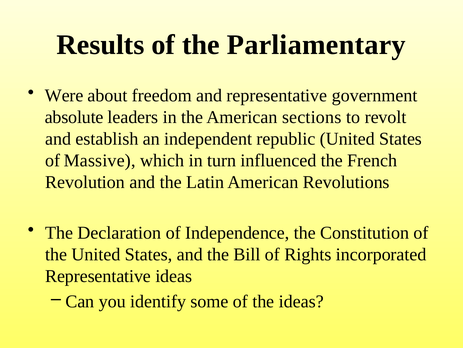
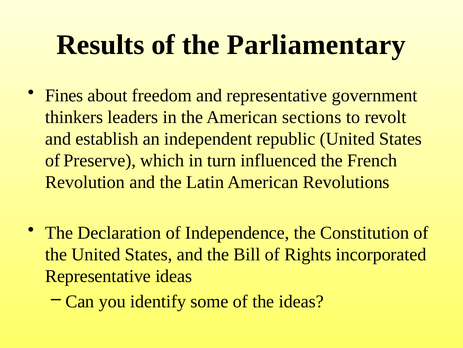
Were: Were -> Fines (64, 95)
absolute: absolute -> thinkers (74, 117)
Massive: Massive -> Preserve (100, 160)
